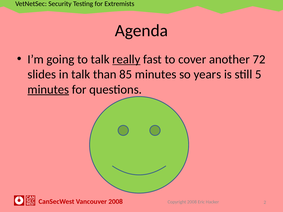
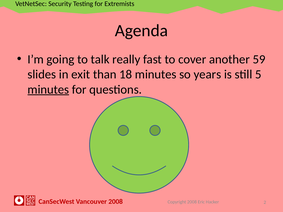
really underline: present -> none (126, 59)
72: 72 -> 59 (259, 59)
in talk: talk -> exit (81, 74)
85: 85 -> 18 (126, 74)
